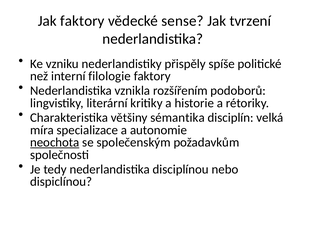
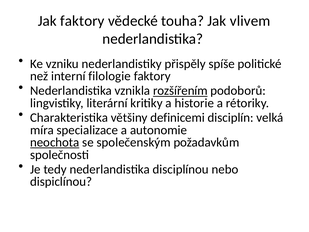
sense: sense -> touha (183, 21)
tvrzení: tvrzení -> vlivem (250, 21)
rozšířením underline: none -> present (180, 91)
sémantika: sémantika -> definicemi (178, 118)
